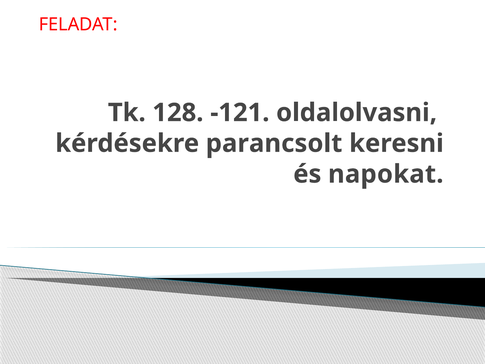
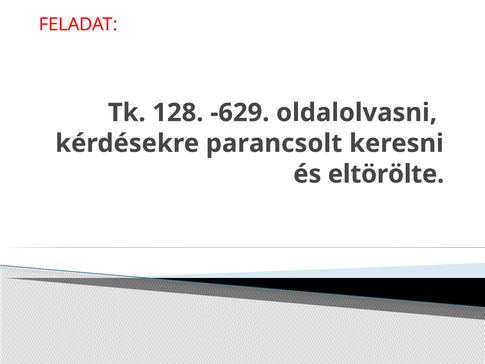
-121: -121 -> -629 (240, 113)
napokat: napokat -> eltörölte (386, 174)
